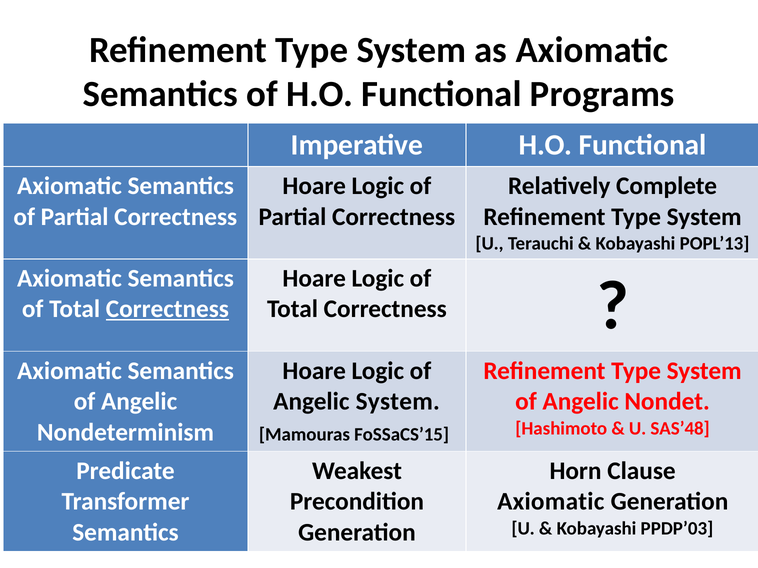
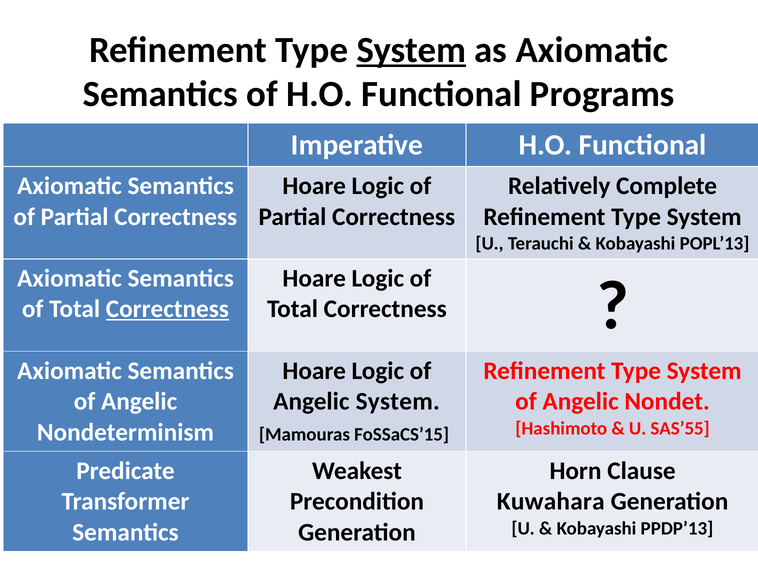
System underline: none -> present (411, 50)
SAS’48: SAS’48 -> SAS’55 (680, 429)
Axiomatic: Axiomatic -> Kuwahara (551, 502)
PPDP’03: PPDP’03 -> PPDP’13 (677, 529)
